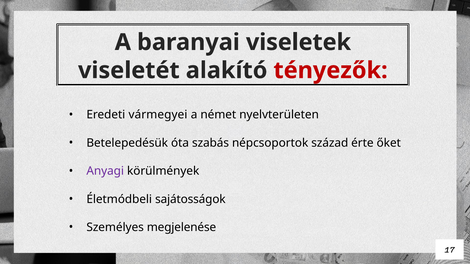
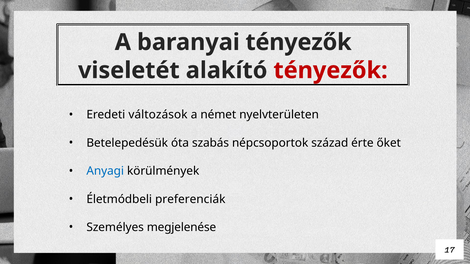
baranyai viseletek: viseletek -> tényezők (299, 42)
vármegyei: vármegyei -> változások (158, 115)
Anyagi colour: purple -> blue (105, 171)
sajátosságok: sajátosságok -> preferenciák (190, 199)
